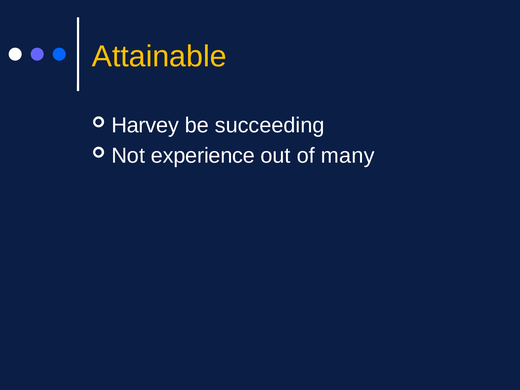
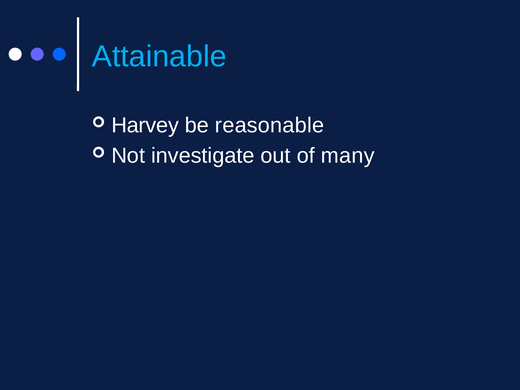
Attainable colour: yellow -> light blue (159, 56)
succeeding: succeeding -> reasonable (270, 125)
experience: experience -> investigate (203, 156)
